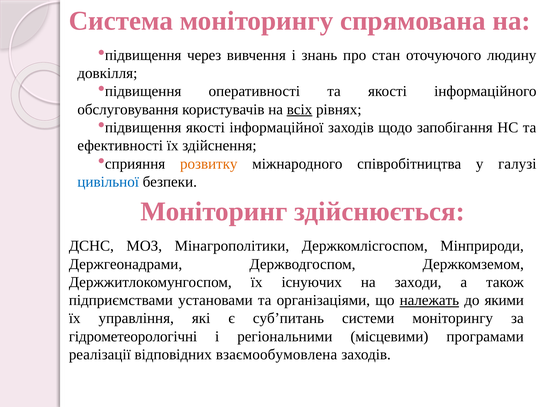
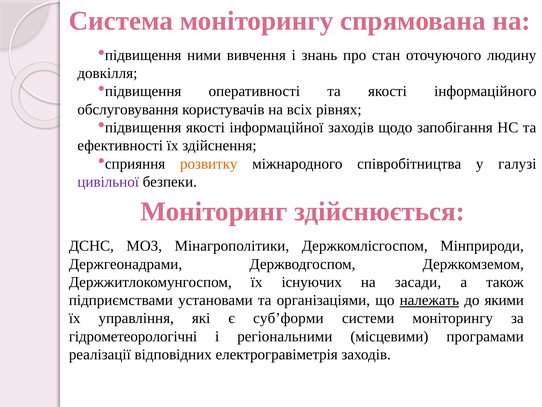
через: через -> ними (204, 55)
всіх underline: present -> none (300, 109)
цивільної colour: blue -> purple (108, 182)
заходи: заходи -> засади (418, 282)
суб’питань: суб’питань -> суб’форми (288, 318)
взаємообумовлена: взаємообумовлена -> електрогравіметрія (277, 354)
